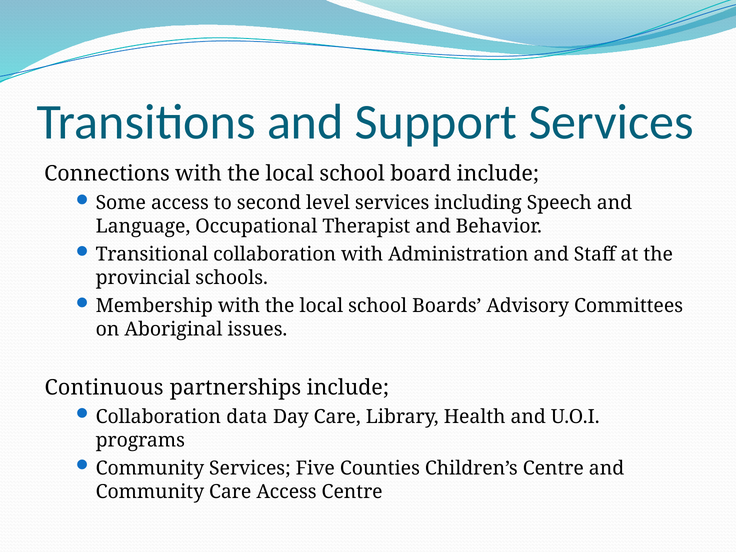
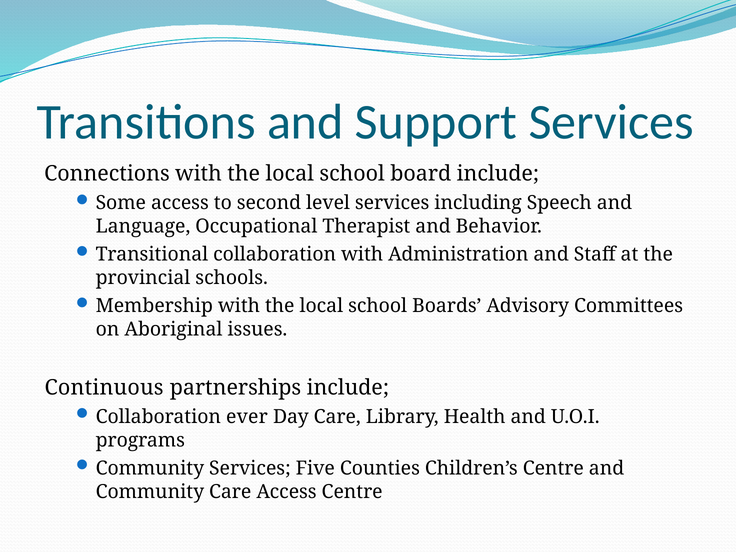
data: data -> ever (247, 417)
